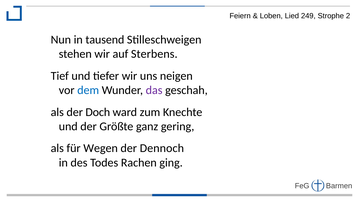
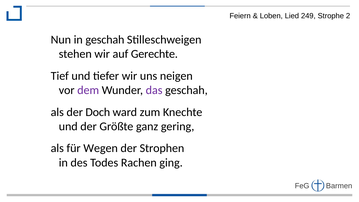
in tausend: tausend -> geschah (105, 40)
Sterbens: Sterbens -> Gerechte (154, 54)
dem colour: blue -> purple (88, 90)
Dennoch: Dennoch -> Strophen (162, 148)
